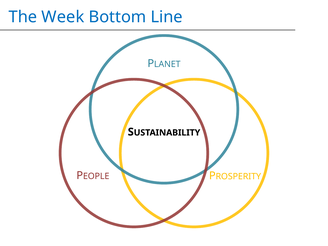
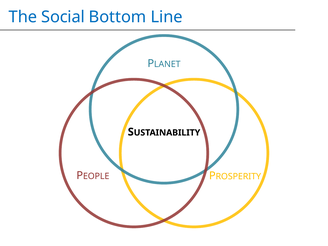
Week: Week -> Social (63, 17)
